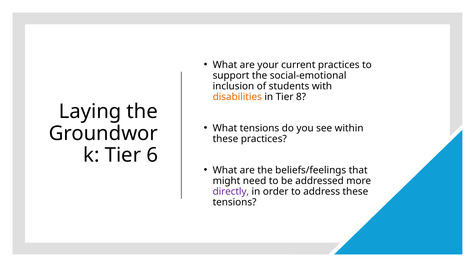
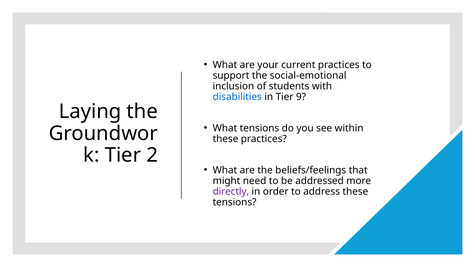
disabilities colour: orange -> blue (237, 97)
8: 8 -> 9 (301, 97)
6: 6 -> 2 (152, 155)
